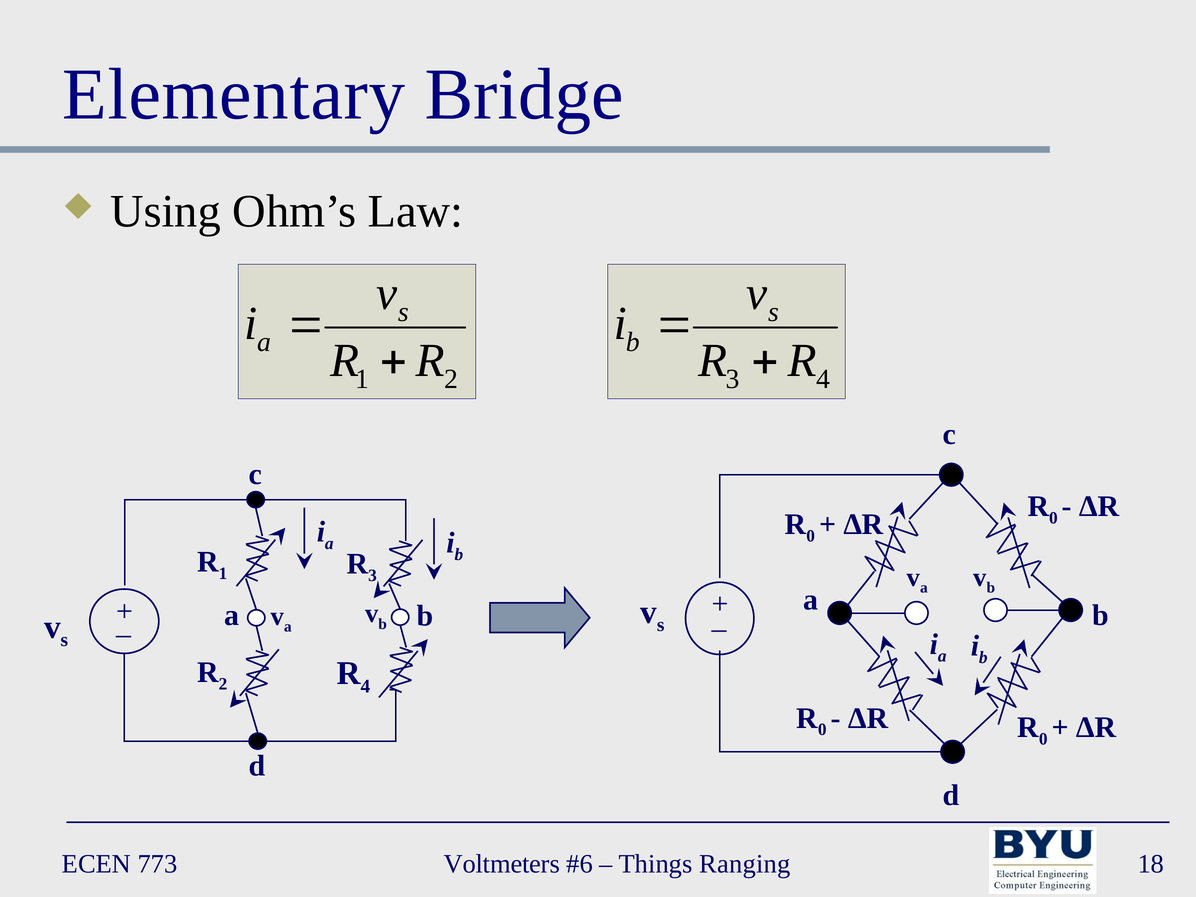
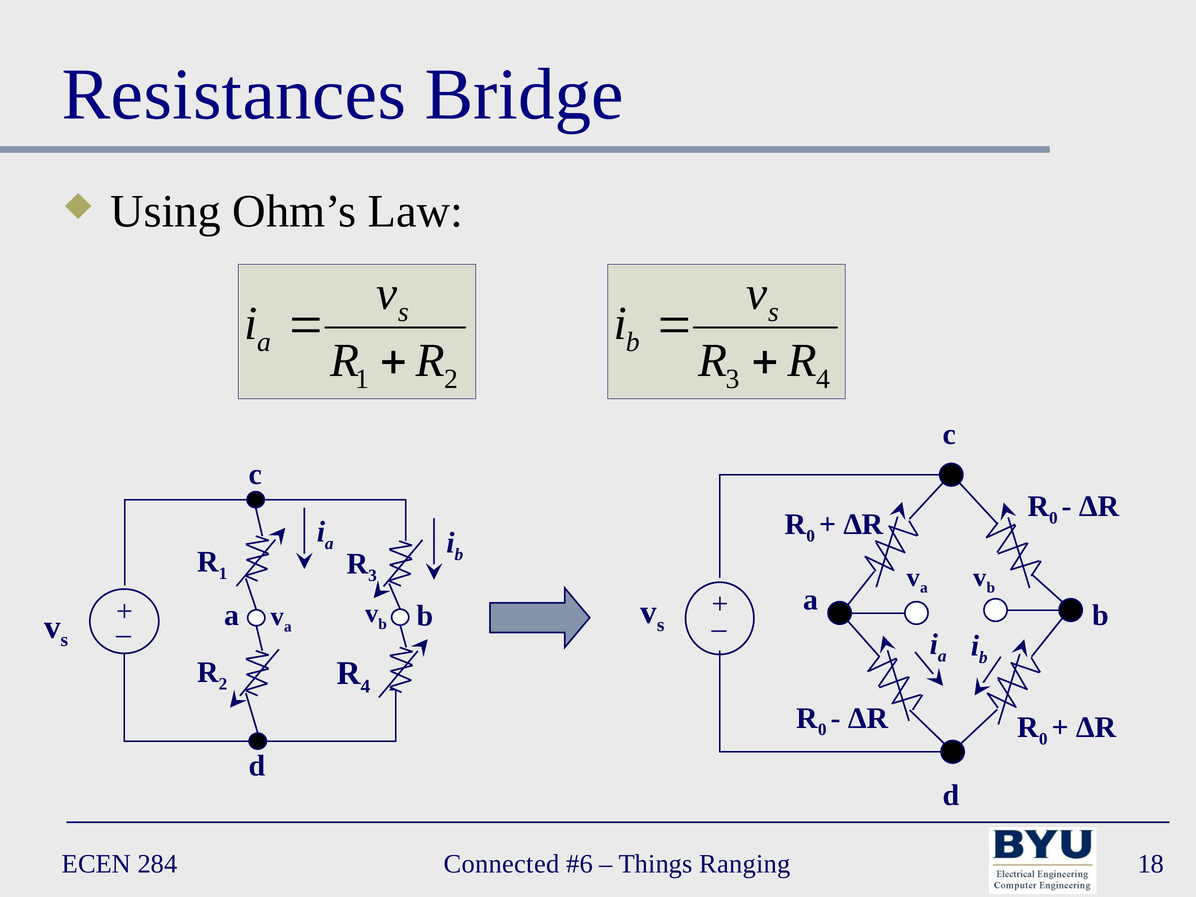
Elementary: Elementary -> Resistances (234, 95)
773: 773 -> 284 (157, 864)
Voltmeters: Voltmeters -> Connected (502, 864)
